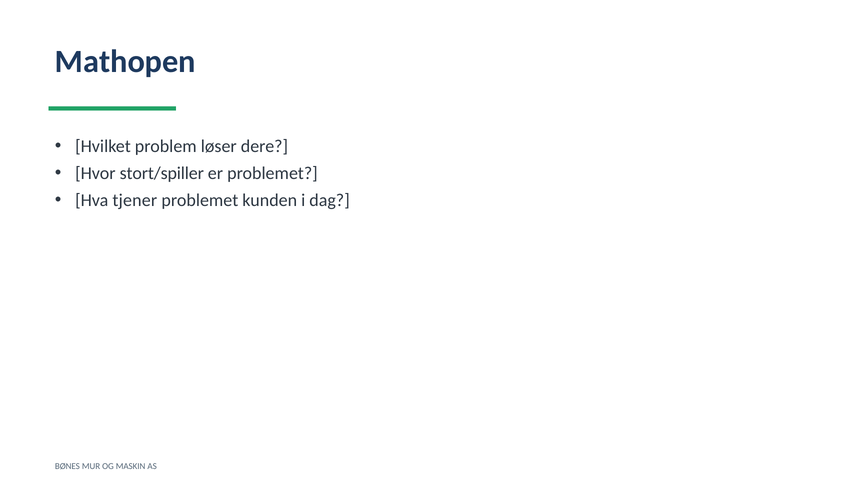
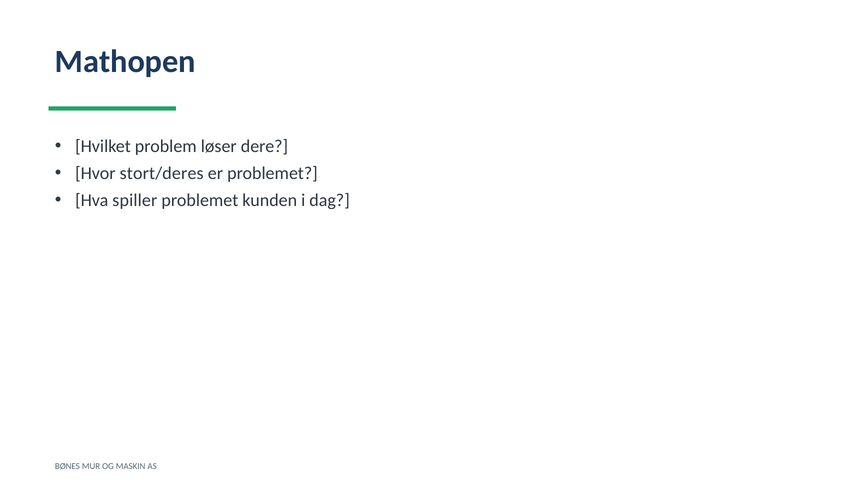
stort/spiller: stort/spiller -> stort/deres (162, 173)
tjener: tjener -> spiller (135, 200)
